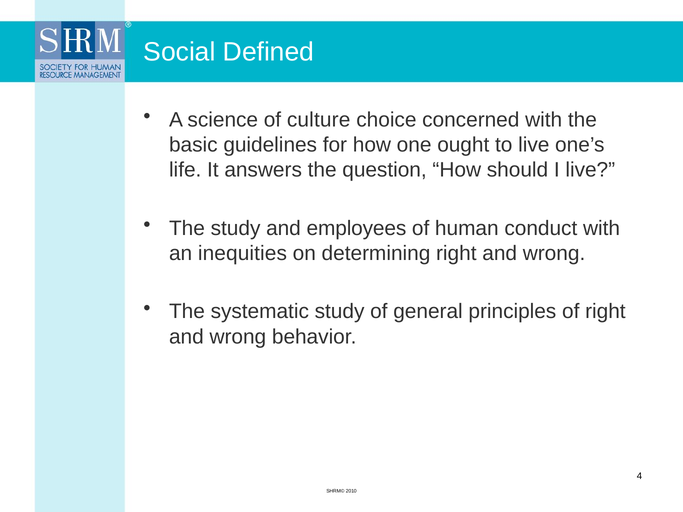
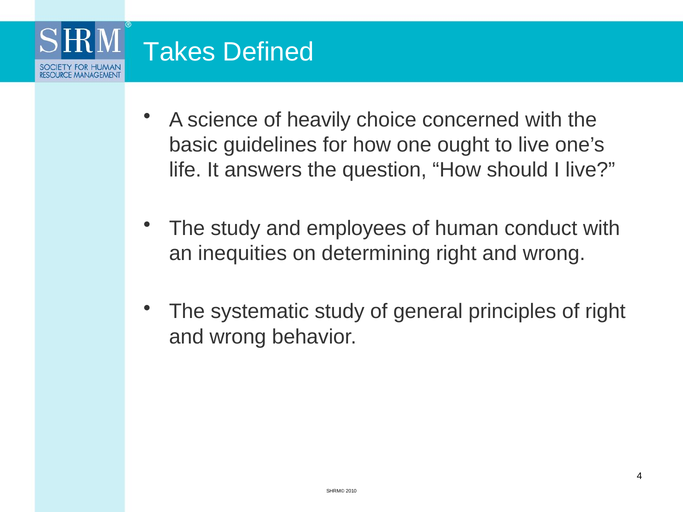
Social: Social -> Takes (180, 52)
culture: culture -> heavily (319, 120)
